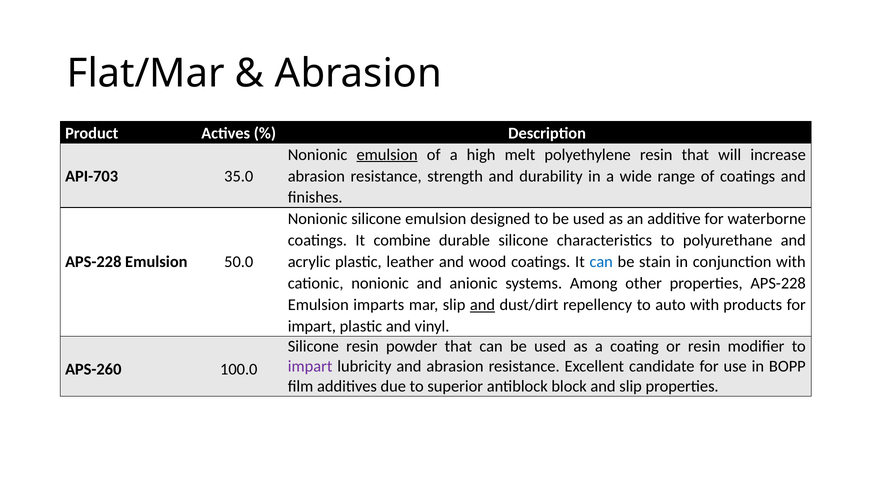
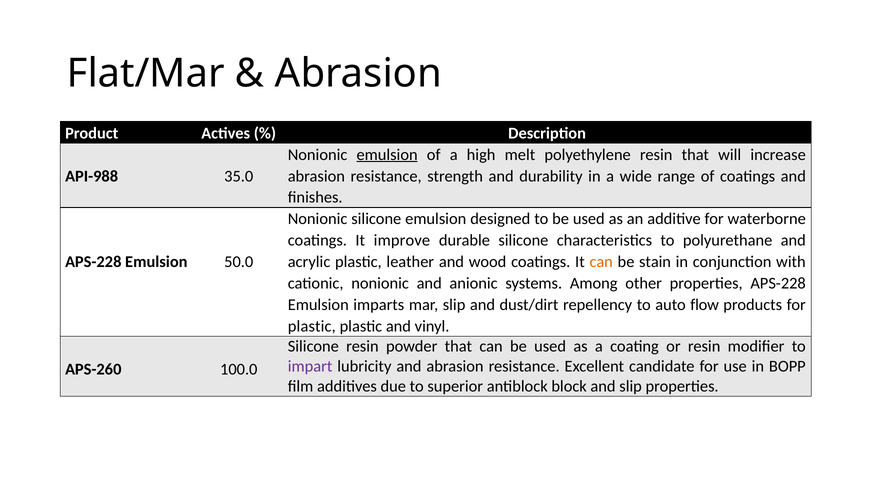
API-703: API-703 -> API-988 (92, 176)
combine: combine -> improve (402, 240)
can colour: blue -> orange (601, 262)
and underline: present -> none (482, 305)
auto with: with -> flow (705, 305)
impart: impart -> plastic (312, 326)
